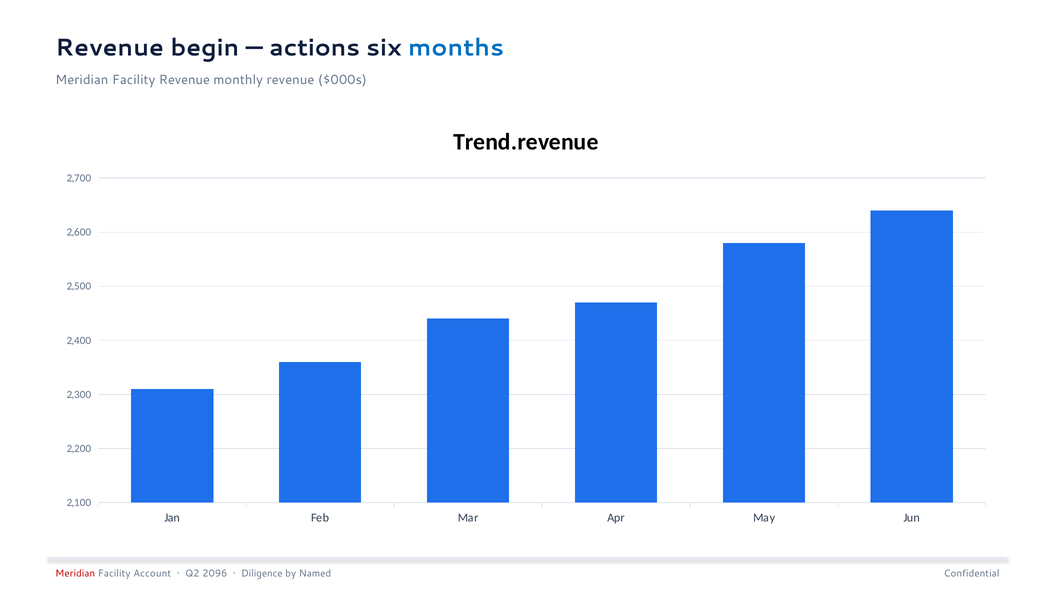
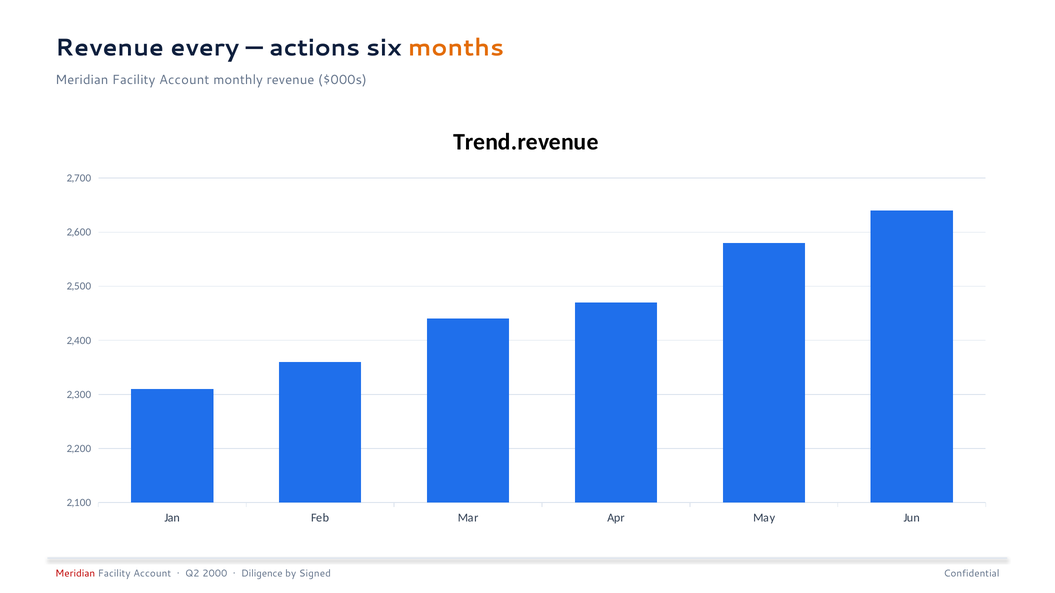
begin: begin -> every (205, 48)
months colour: blue -> orange (456, 48)
Revenue: Revenue -> Account (184, 80)
2096: 2096 -> 2000 (215, 574)
Named: Named -> Signed (315, 574)
